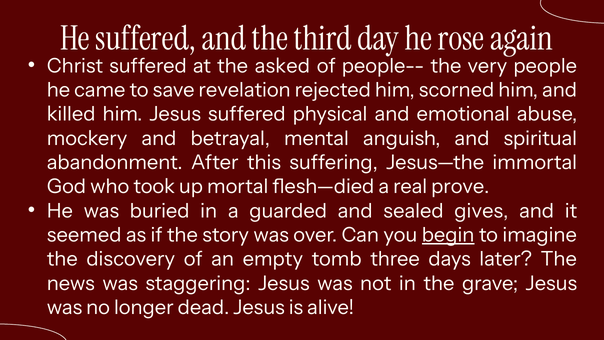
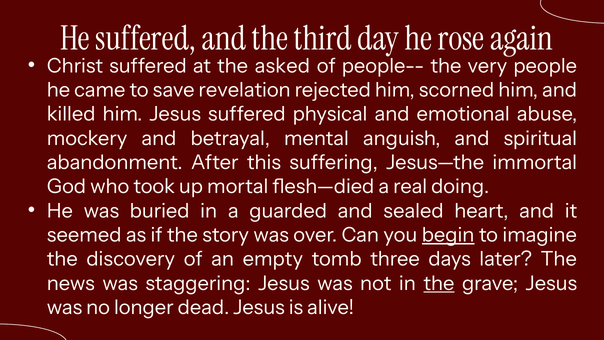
prove: prove -> doing (460, 187)
gives: gives -> heart (481, 211)
the underline: none -> present (439, 283)
